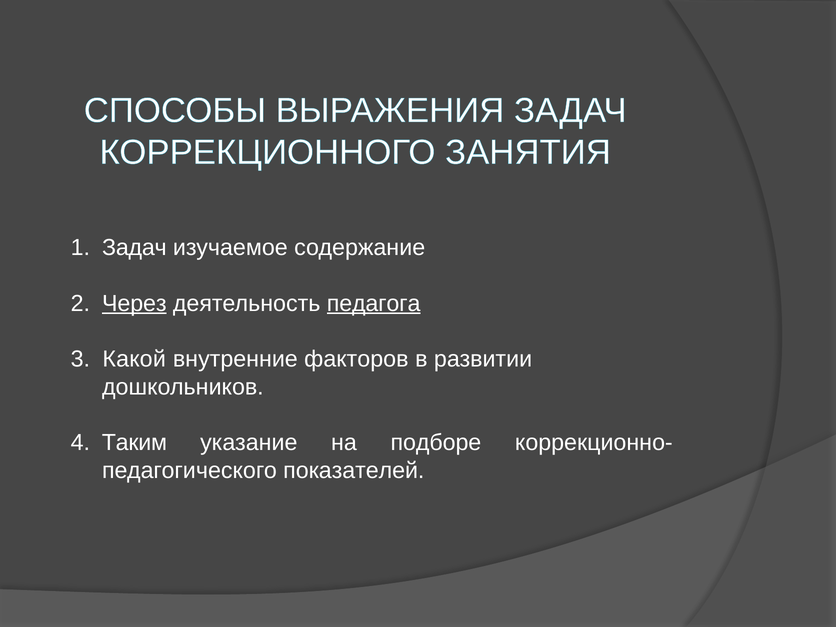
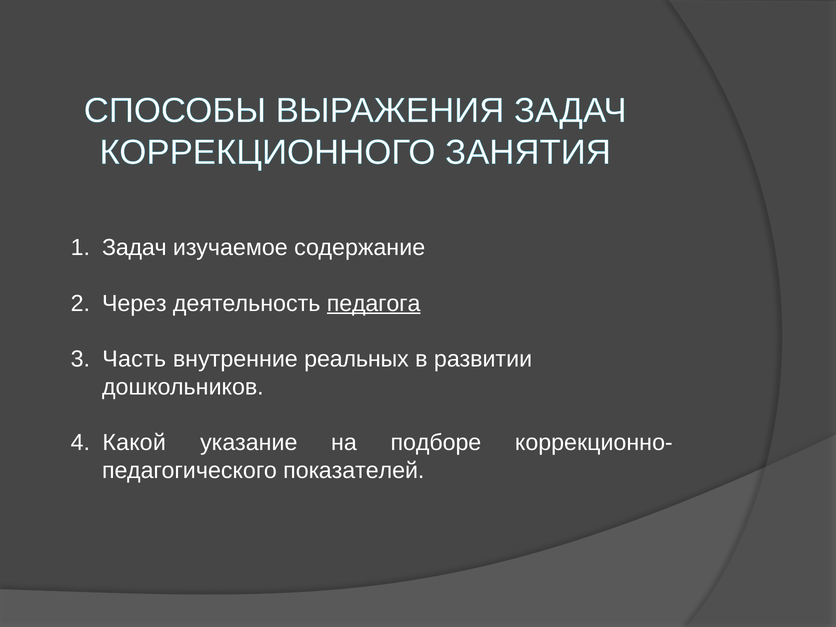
Через underline: present -> none (134, 303)
Какой: Какой -> Часть (134, 359)
факторов: факторов -> реальных (356, 359)
Таким: Таким -> Какой (134, 443)
